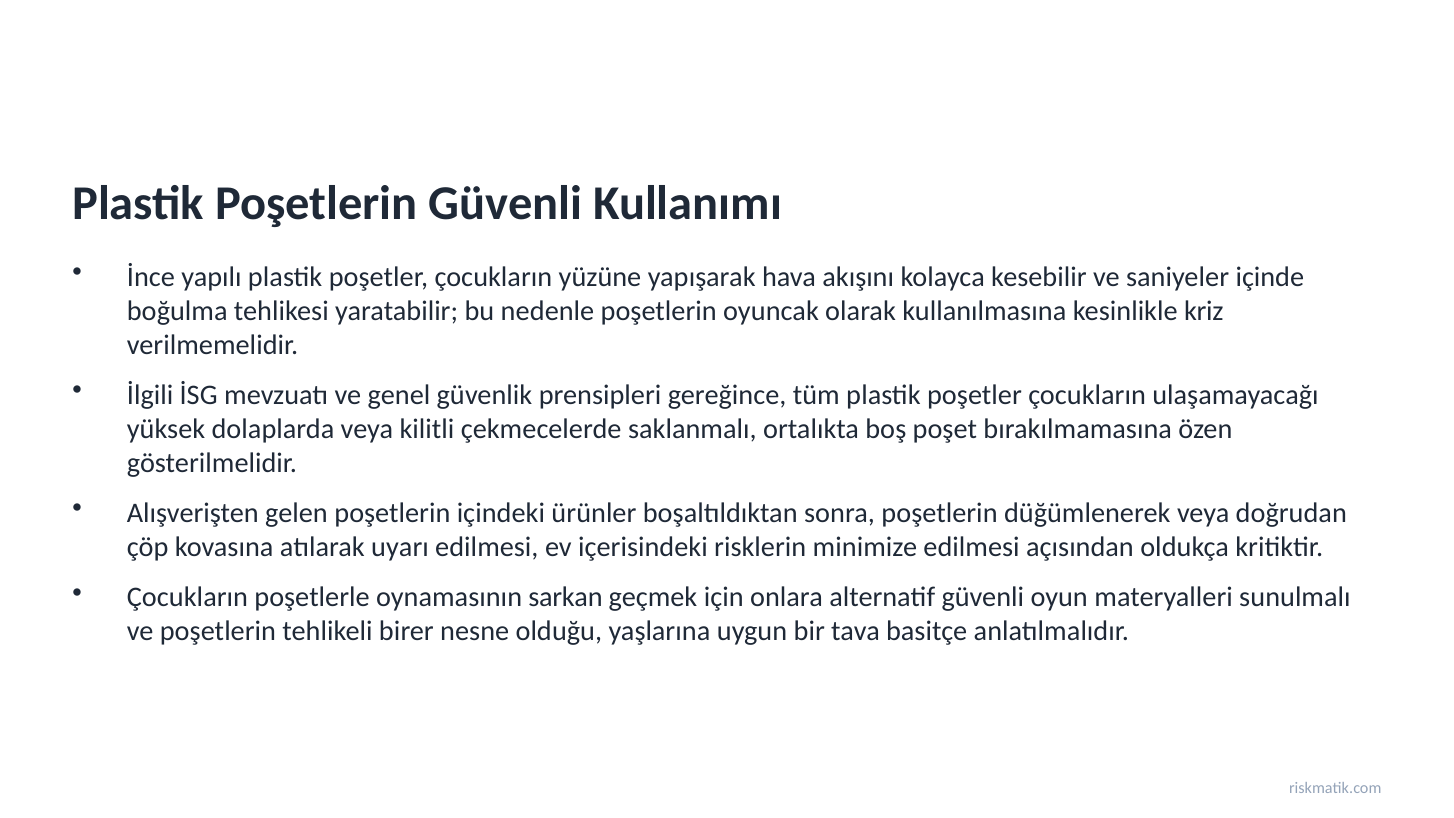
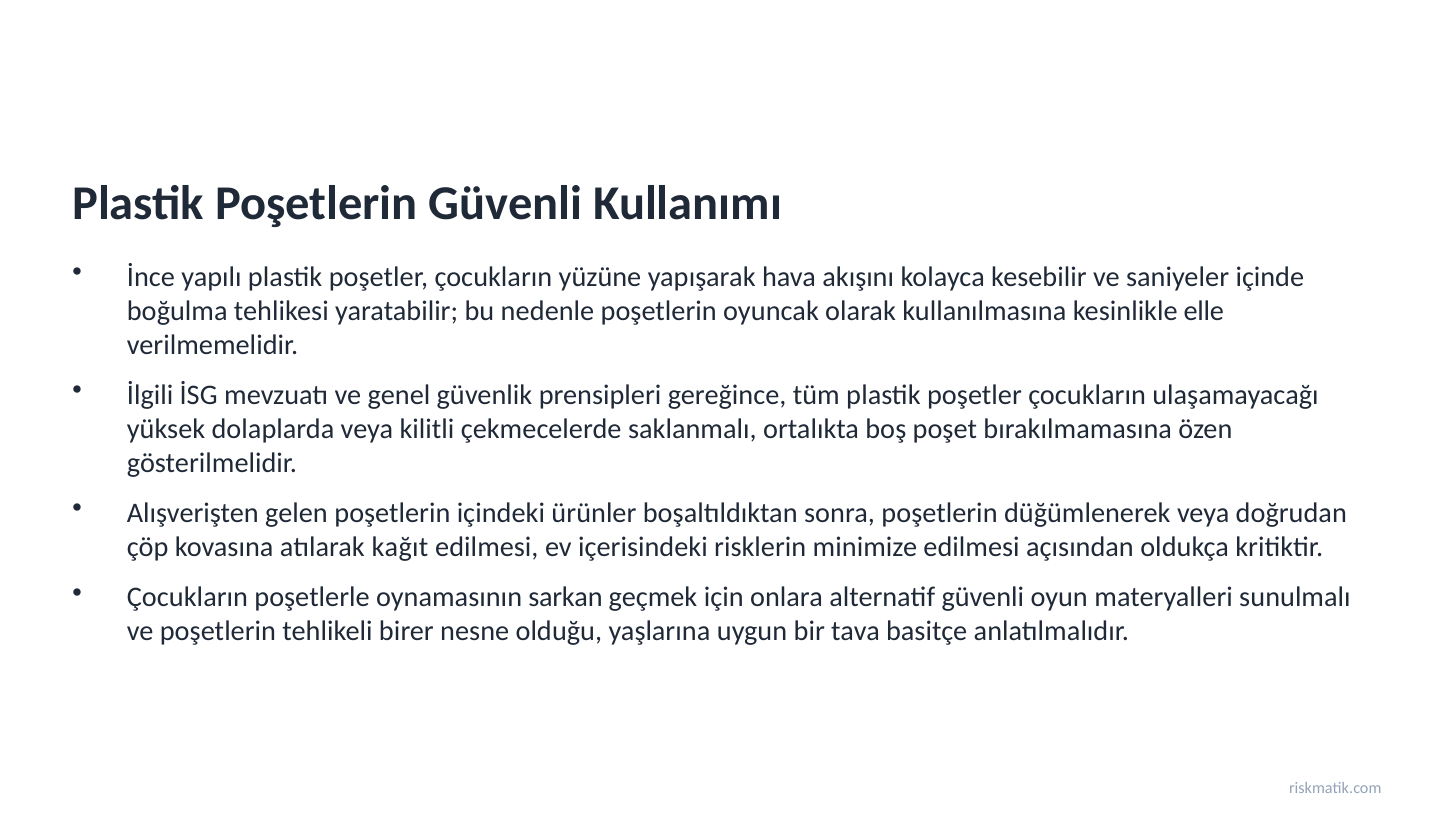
kriz: kriz -> elle (1204, 311)
uyarı: uyarı -> kağıt (400, 547)
